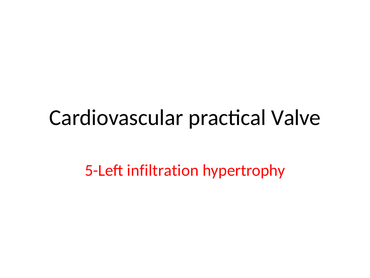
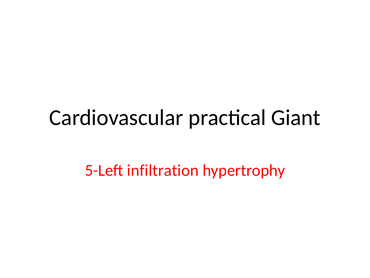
Valve: Valve -> Giant (296, 118)
